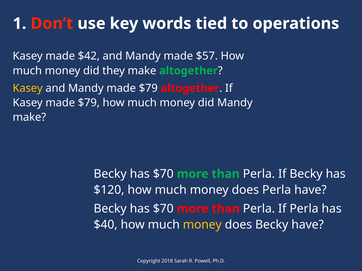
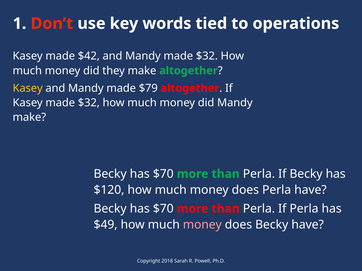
Mandy made $57: $57 -> $32 (207, 56)
Kasey made $79: $79 -> $32 (89, 103)
$40: $40 -> $49 (106, 225)
money colour: yellow -> pink (202, 225)
